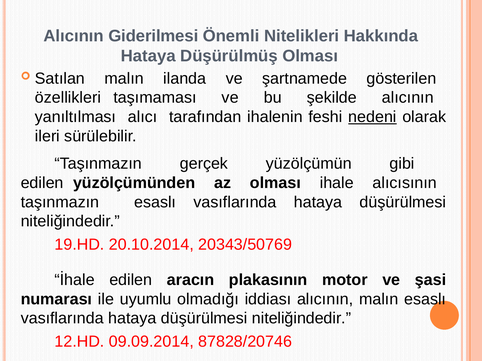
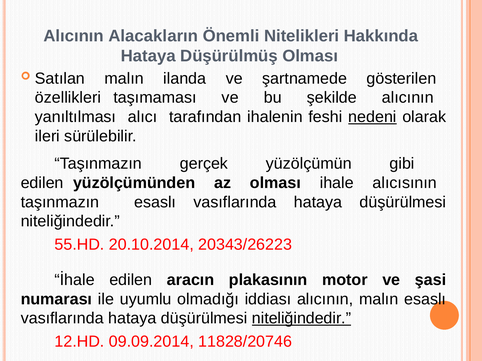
Giderilmesi: Giderilmesi -> Alacakların (153, 36)
19.HD: 19.HD -> 55.HD (79, 245)
20343/50769: 20343/50769 -> 20343/26223 (245, 245)
niteliğindedir underline: none -> present (302, 319)
87828/20746: 87828/20746 -> 11828/20746 (245, 342)
